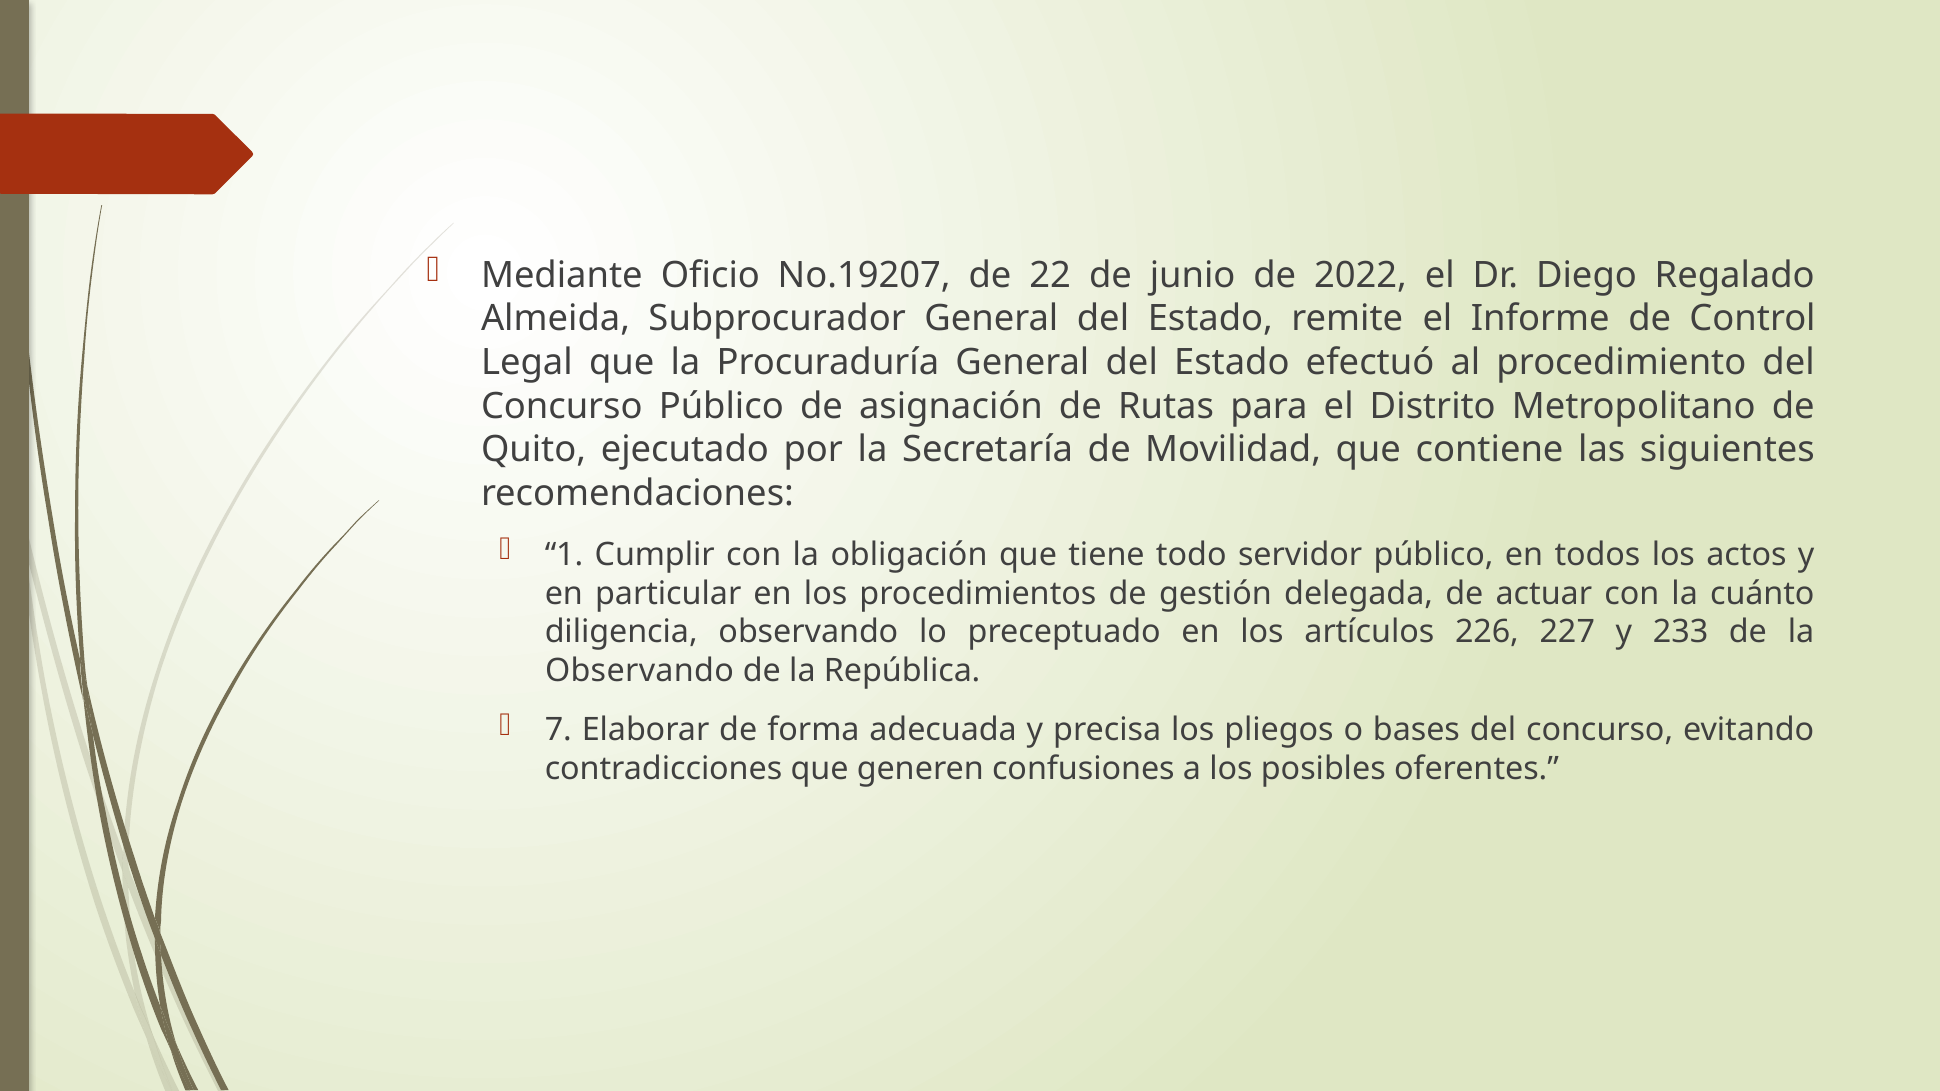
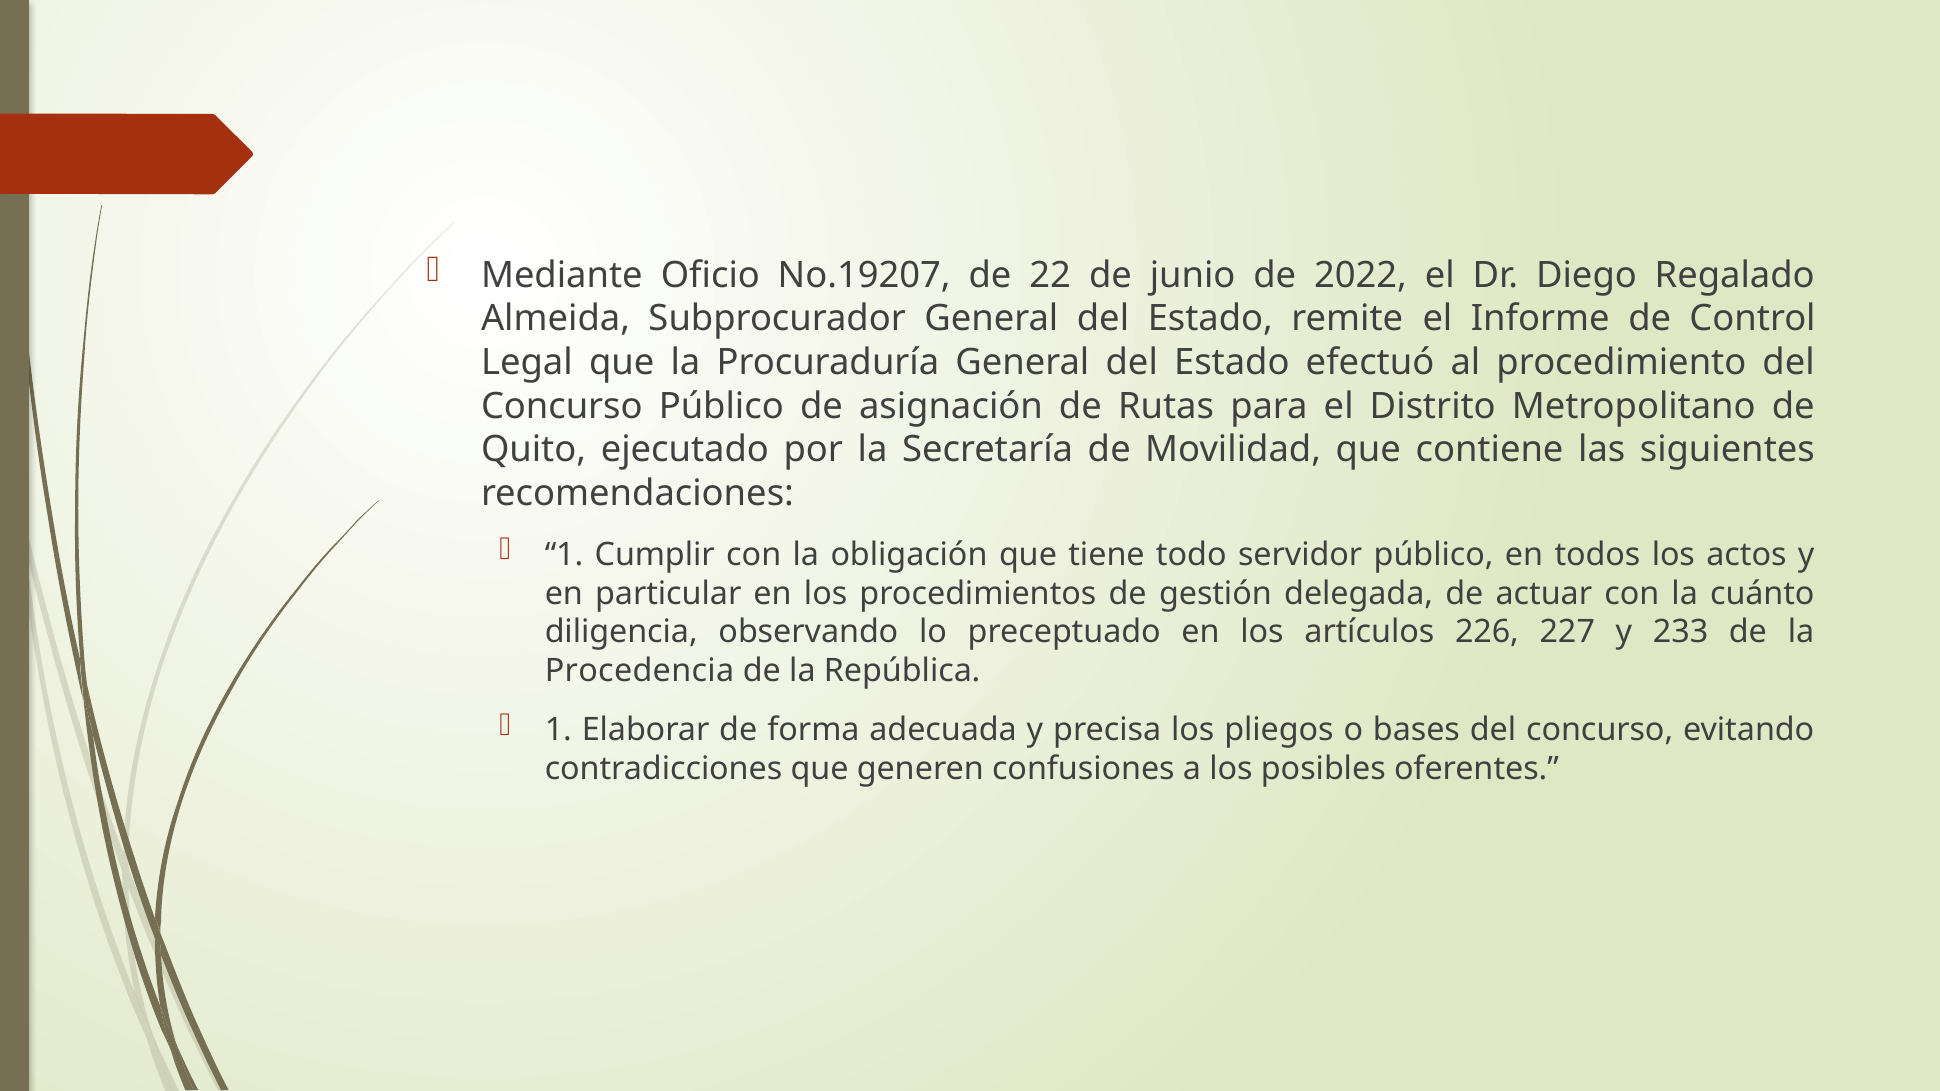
Observando: Observando -> Procedencia (639, 671)
7: 7 -> 1 (558, 730)
